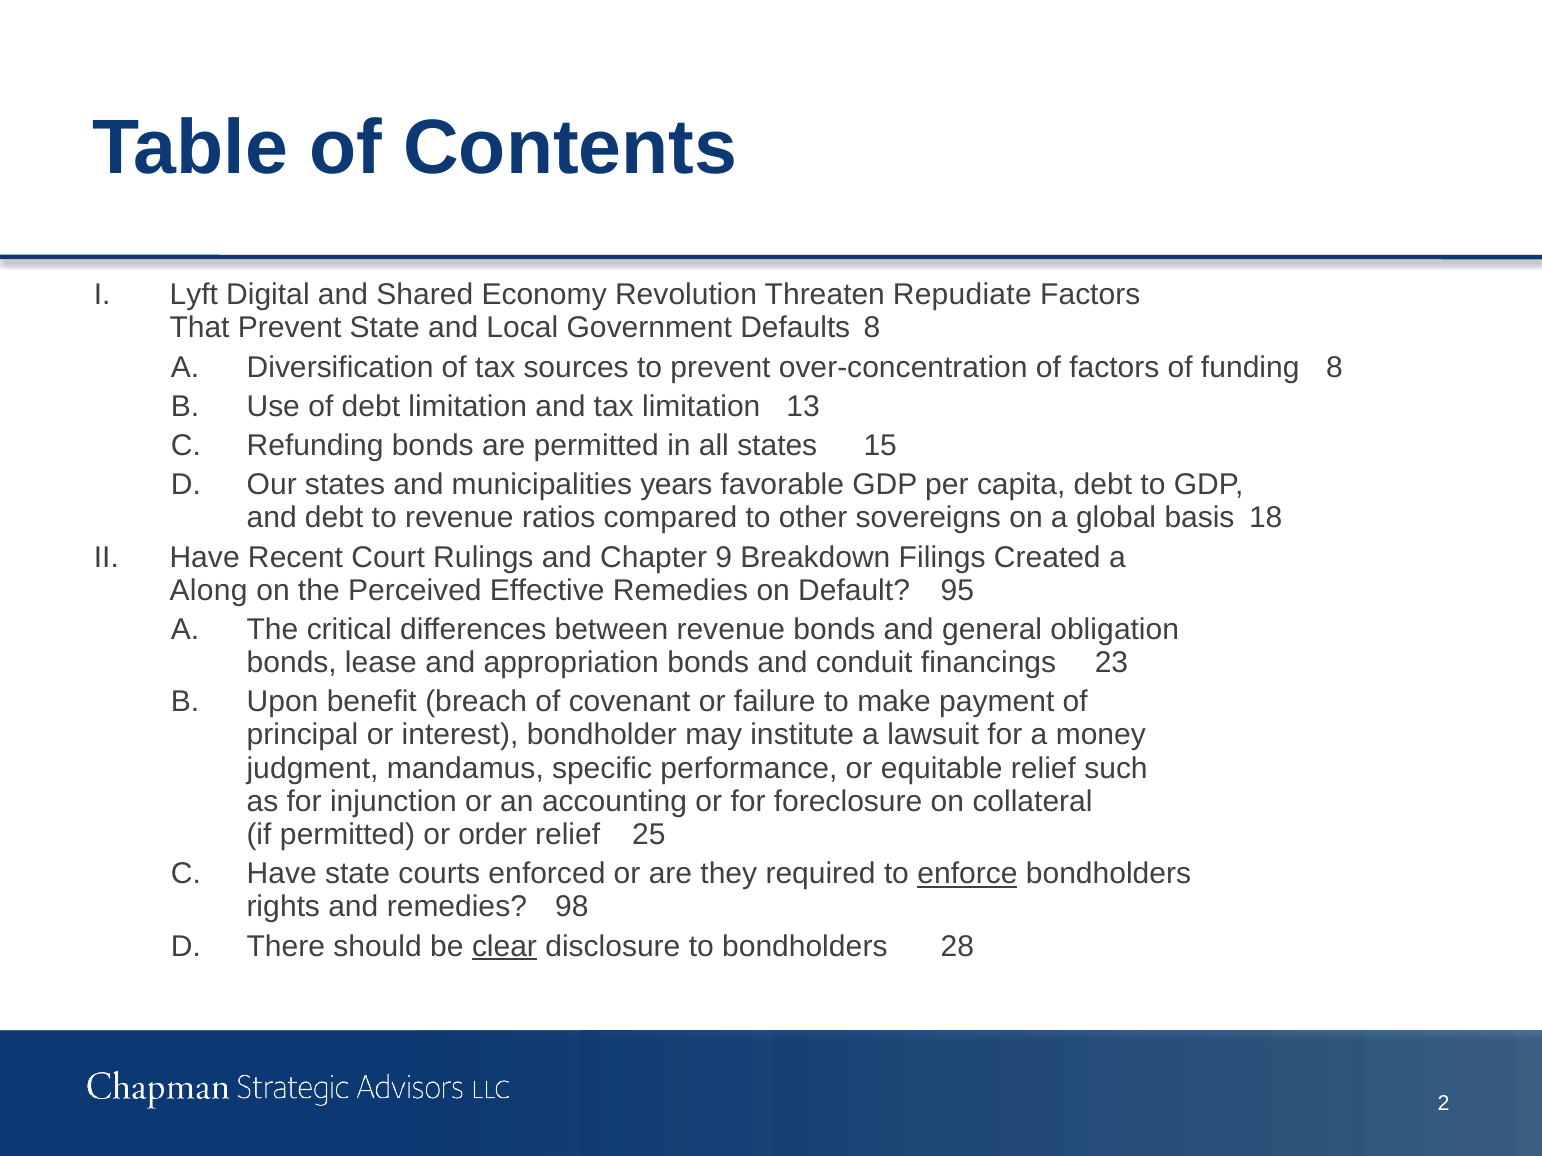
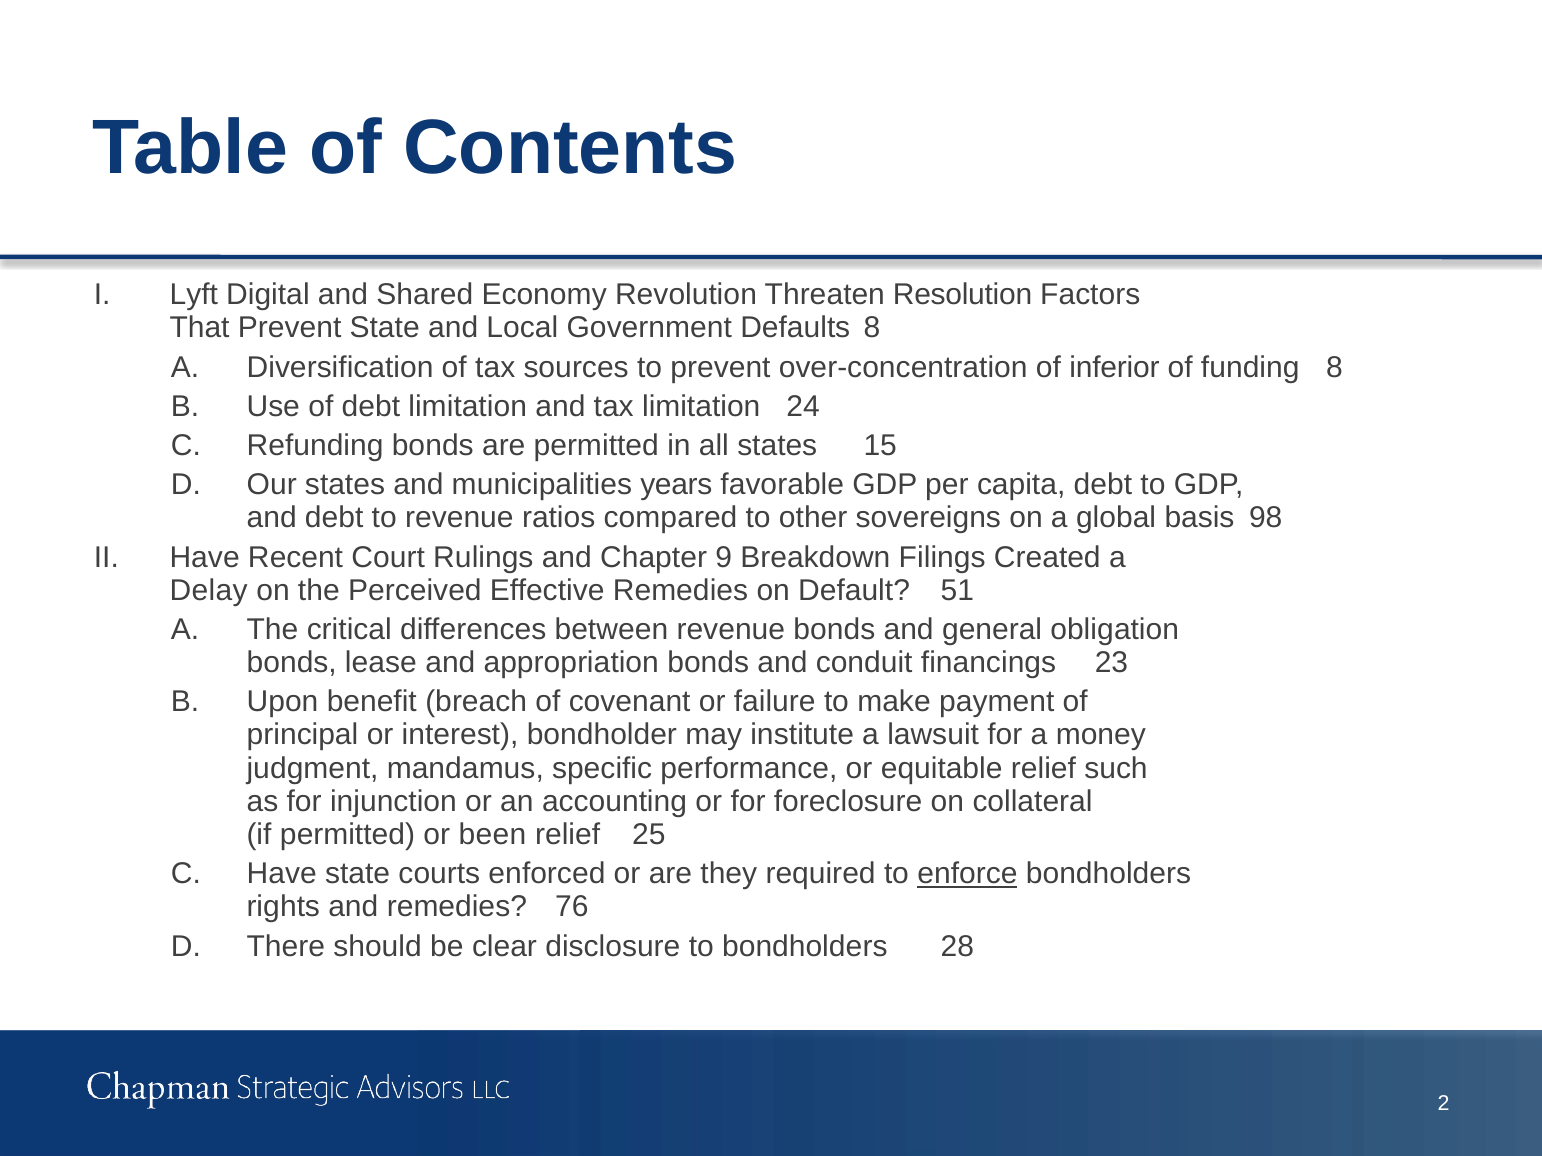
Repudiate: Repudiate -> Resolution (963, 295)
of factors: factors -> inferior (1114, 367)
13: 13 -> 24 (803, 407)
18: 18 -> 98 (1266, 518)
Along: Along -> Delay (209, 591)
95: 95 -> 51 (957, 591)
order: order -> been (492, 835)
98: 98 -> 76 (572, 907)
clear underline: present -> none (504, 947)
